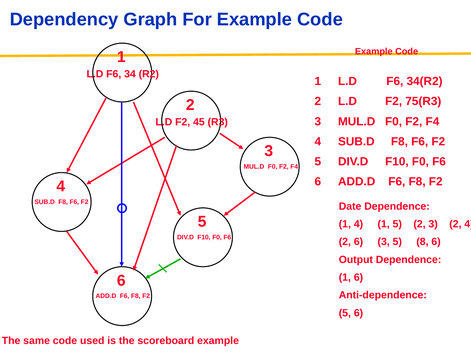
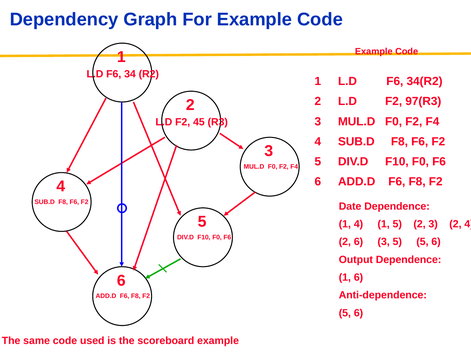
75(R3: 75(R3 -> 97(R3 (423, 102)
5 8: 8 -> 5 (422, 242)
